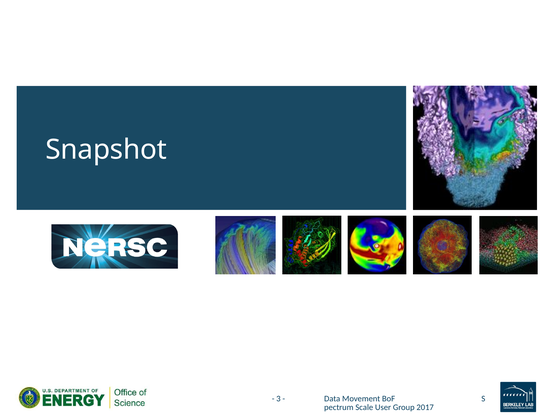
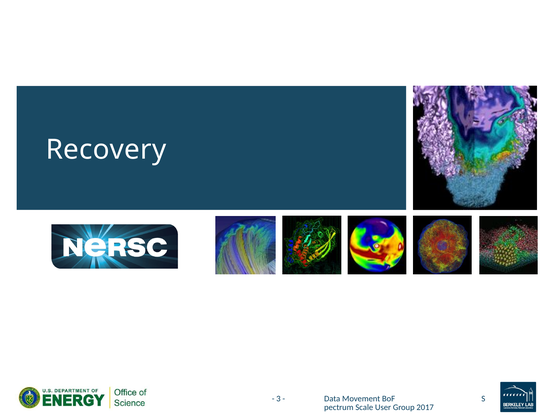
Snapshot: Snapshot -> Recovery (106, 150)
